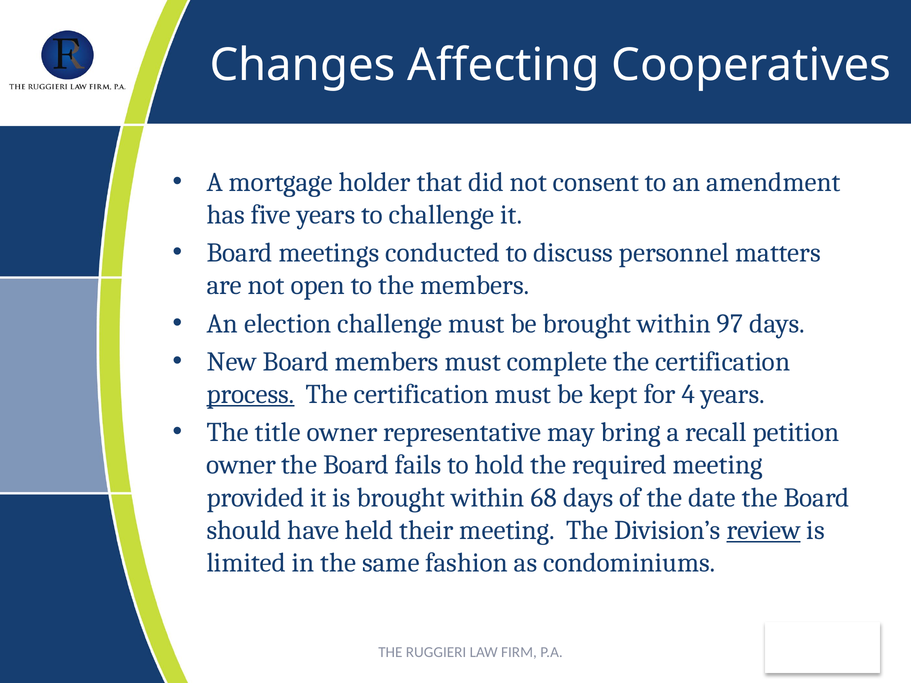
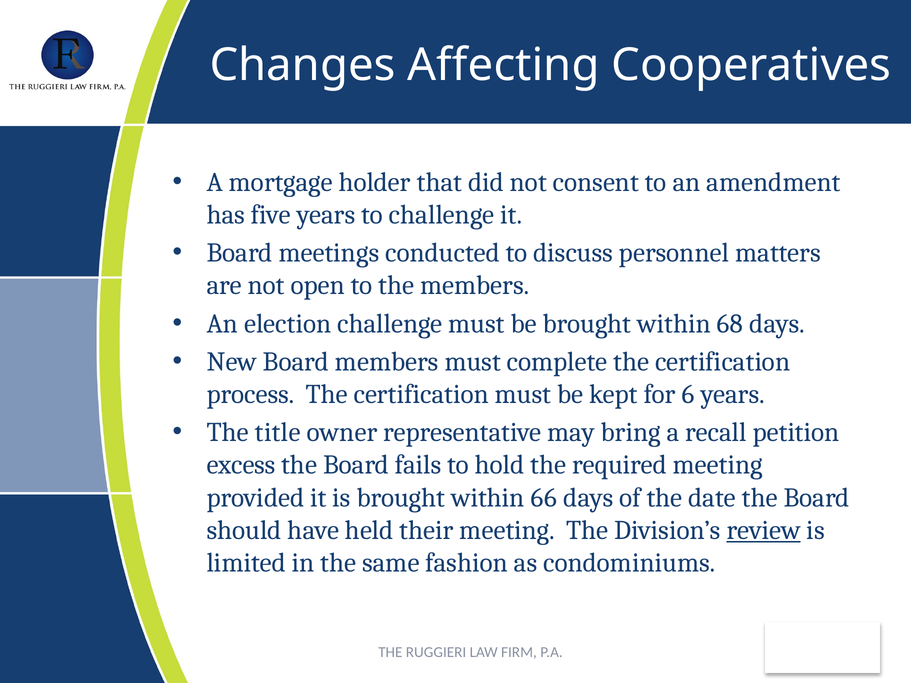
97: 97 -> 68 (730, 324)
process underline: present -> none (251, 394)
4: 4 -> 6 (688, 394)
owner: owner -> excess (241, 465)
68: 68 -> 66 (544, 498)
